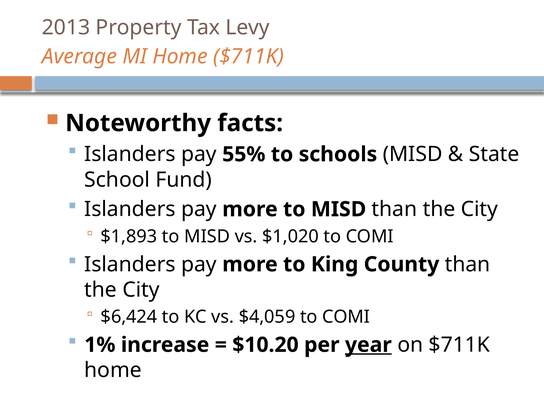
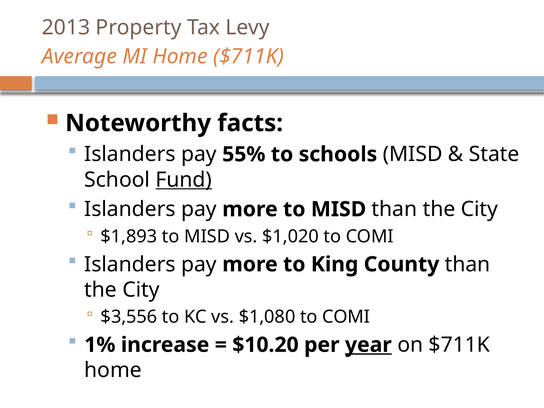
Fund underline: none -> present (184, 180)
$6,424: $6,424 -> $3,556 (129, 317)
$4,059: $4,059 -> $1,080 (267, 317)
